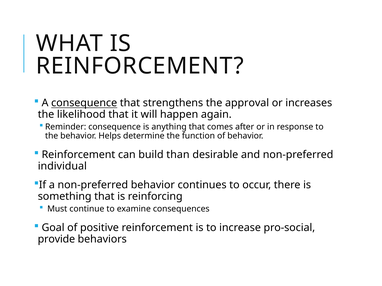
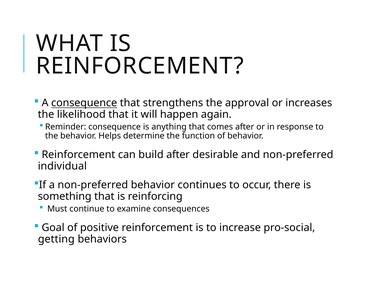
build than: than -> after (178, 155)
provide: provide -> getting (56, 239)
